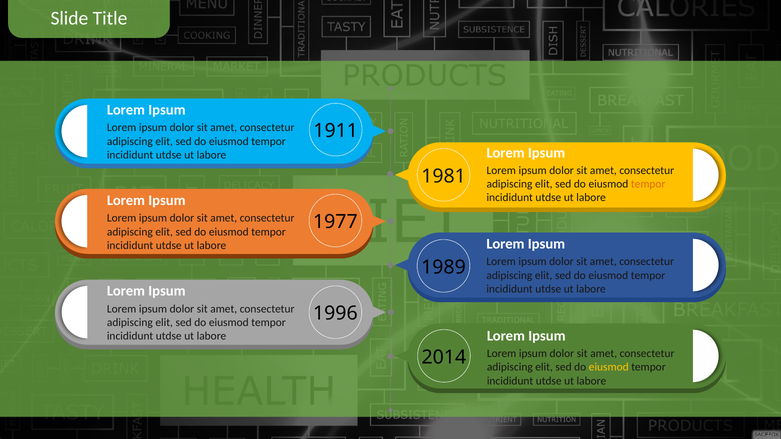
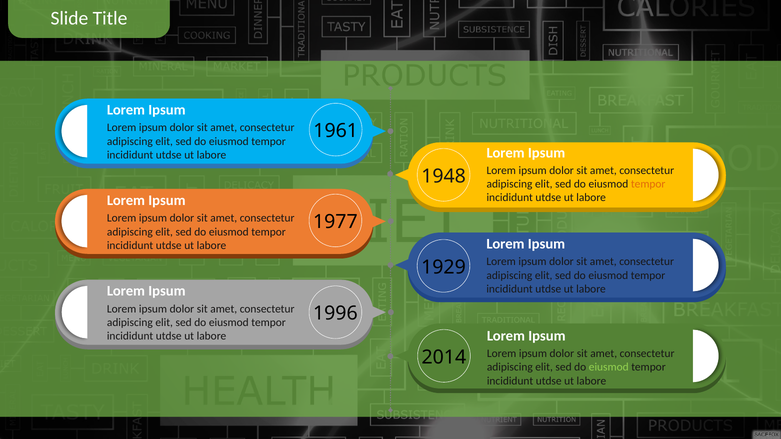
1911: 1911 -> 1961 (336, 131)
1981: 1981 -> 1948 (444, 176)
1989: 1989 -> 1929 (443, 267)
eiusmod colour: yellow -> light green (609, 367)
